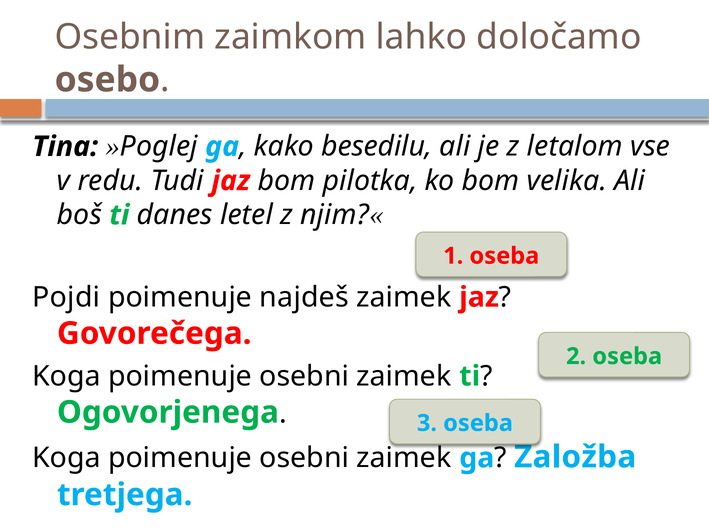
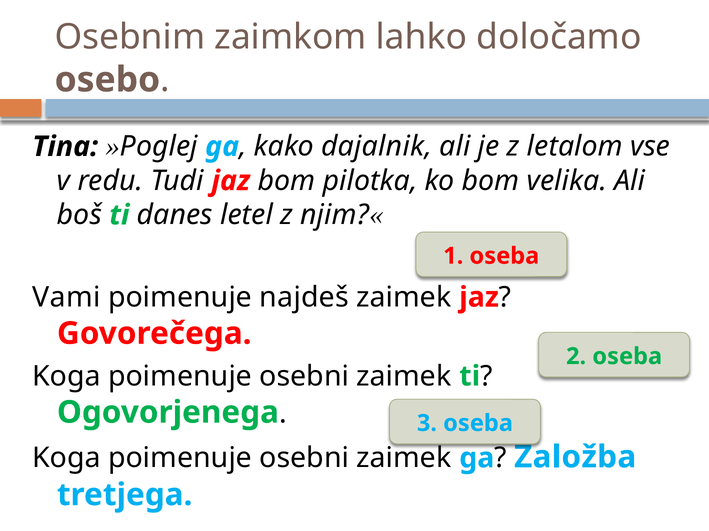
besedilu: besedilu -> dajalnik (377, 147)
Pojdi: Pojdi -> Vami (66, 298)
